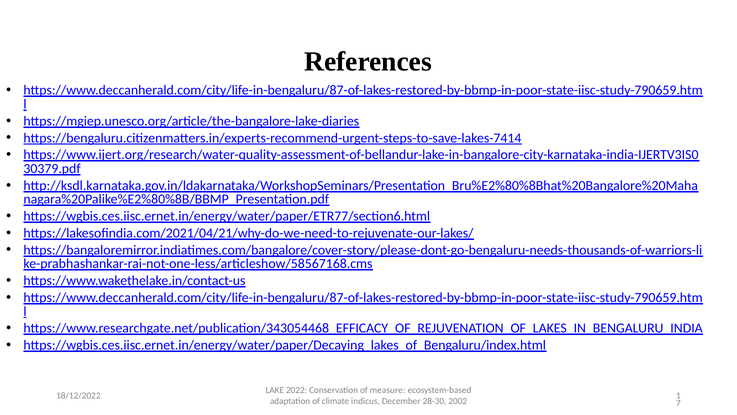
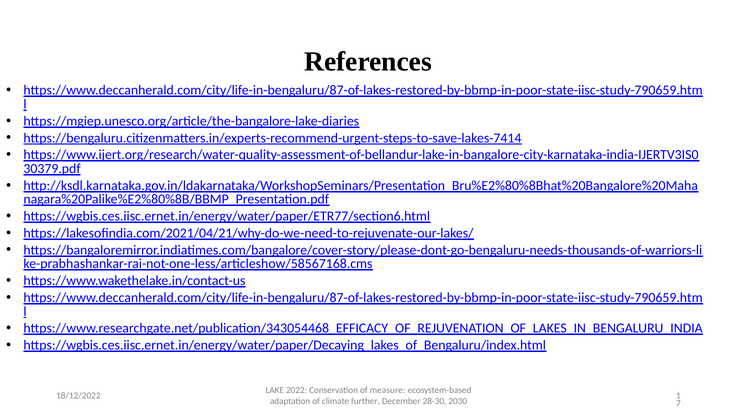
indicus: indicus -> further (366, 401)
2002: 2002 -> 2030 (458, 401)
